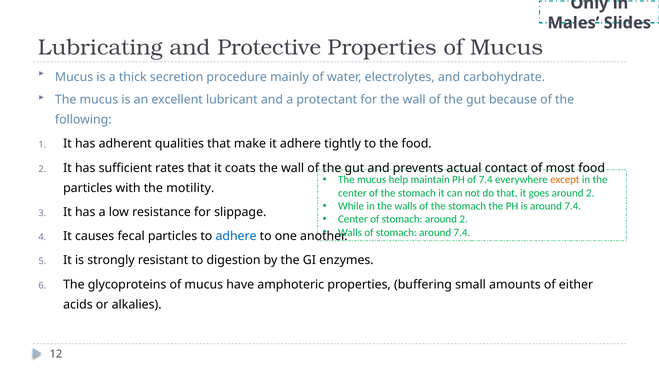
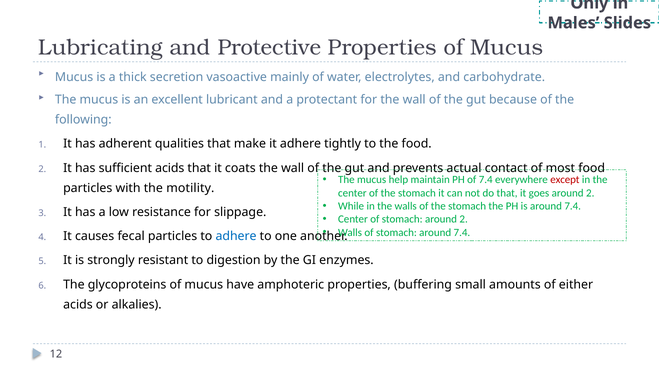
procedure: procedure -> vasoactive (237, 77)
sufficient rates: rates -> acids (170, 168)
except colour: orange -> red (565, 180)
